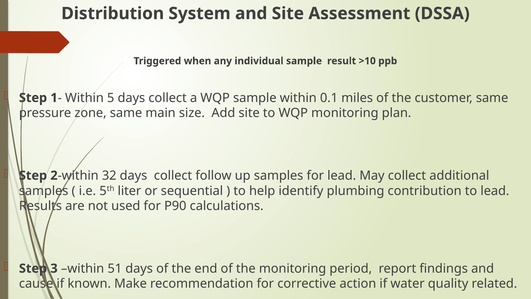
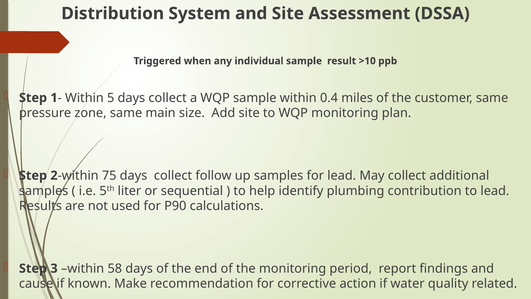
0.1: 0.1 -> 0.4 (329, 98)
32: 32 -> 75 (109, 175)
51: 51 -> 58 (115, 268)
